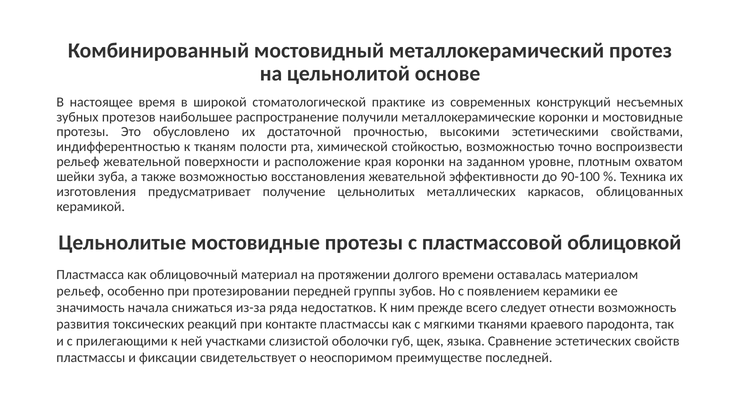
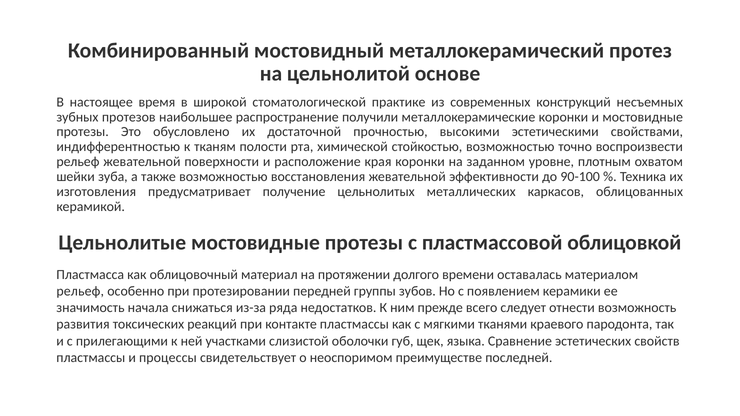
фиксации: фиксации -> процессы (168, 358)
